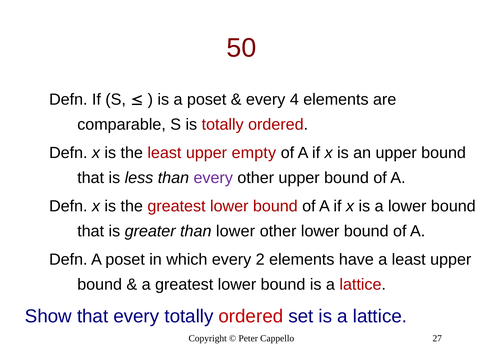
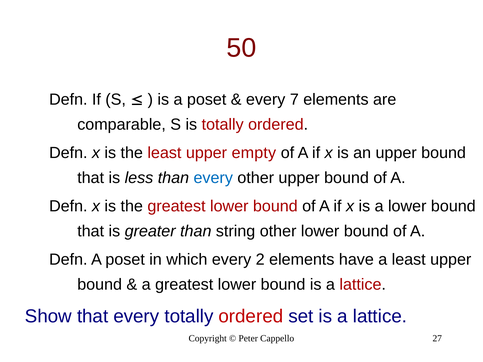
4: 4 -> 7 (294, 99)
every colour: purple -> blue (213, 178)
than lower: lower -> string (236, 231)
